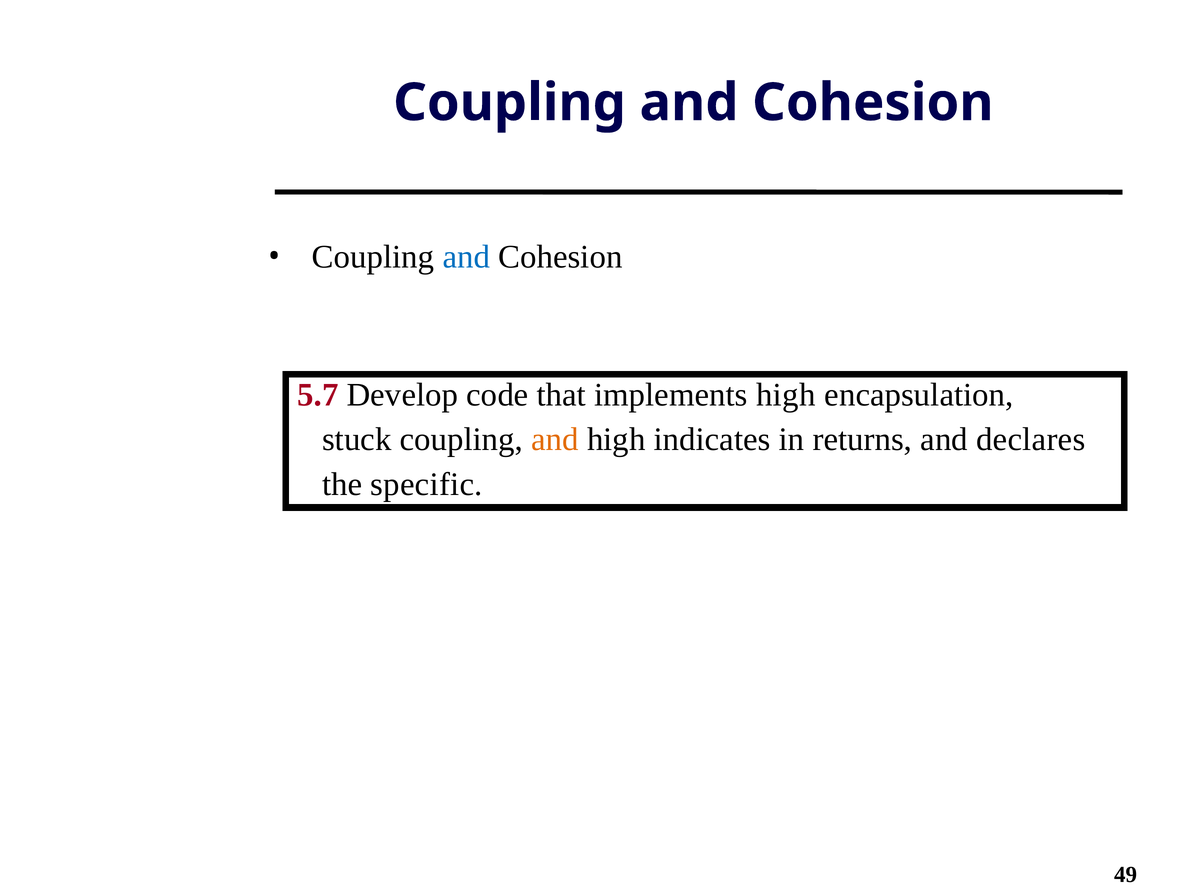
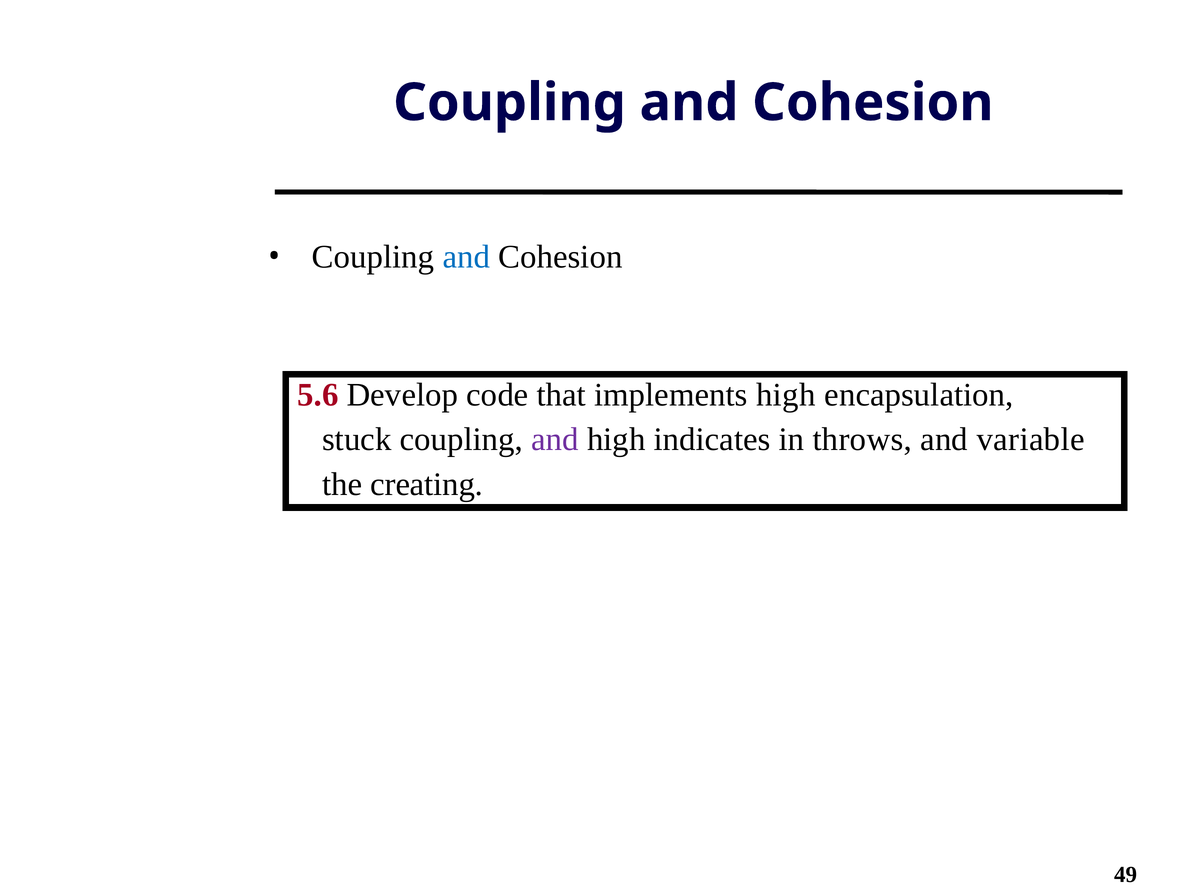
5.7: 5.7 -> 5.6 (318, 395)
and colour: orange -> purple (555, 440)
returns: returns -> throws (862, 440)
declares: declares -> variable (1031, 440)
specific: specific -> creating (427, 484)
